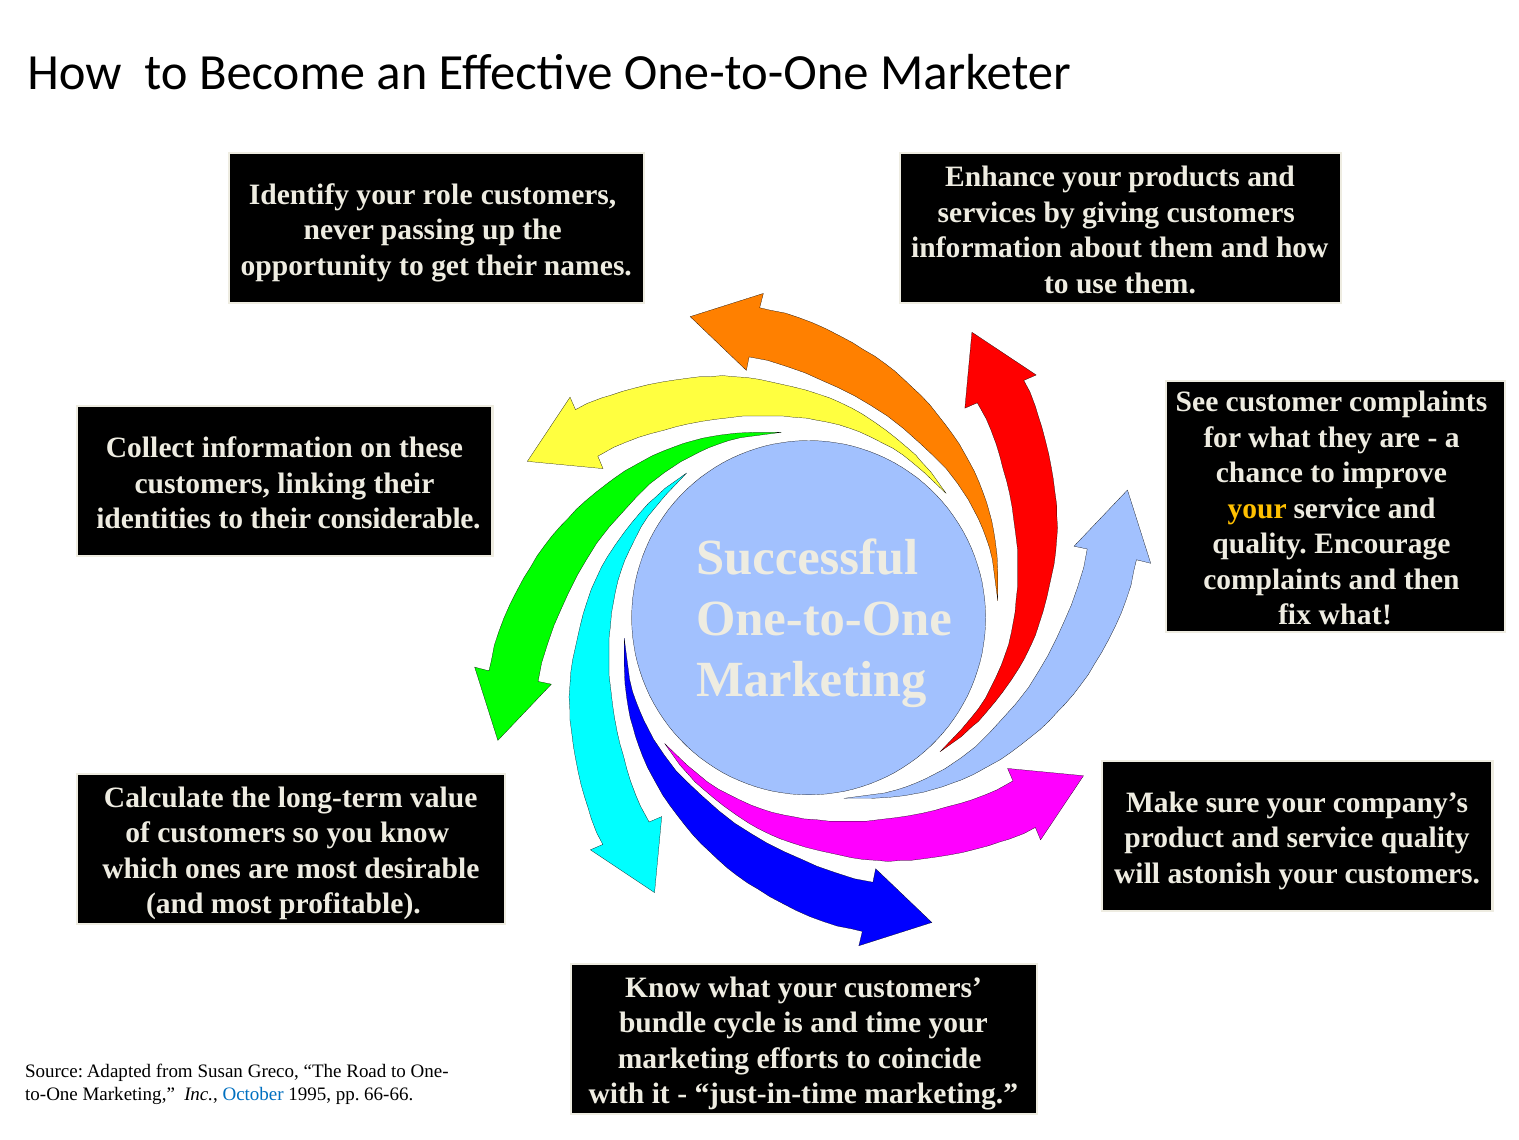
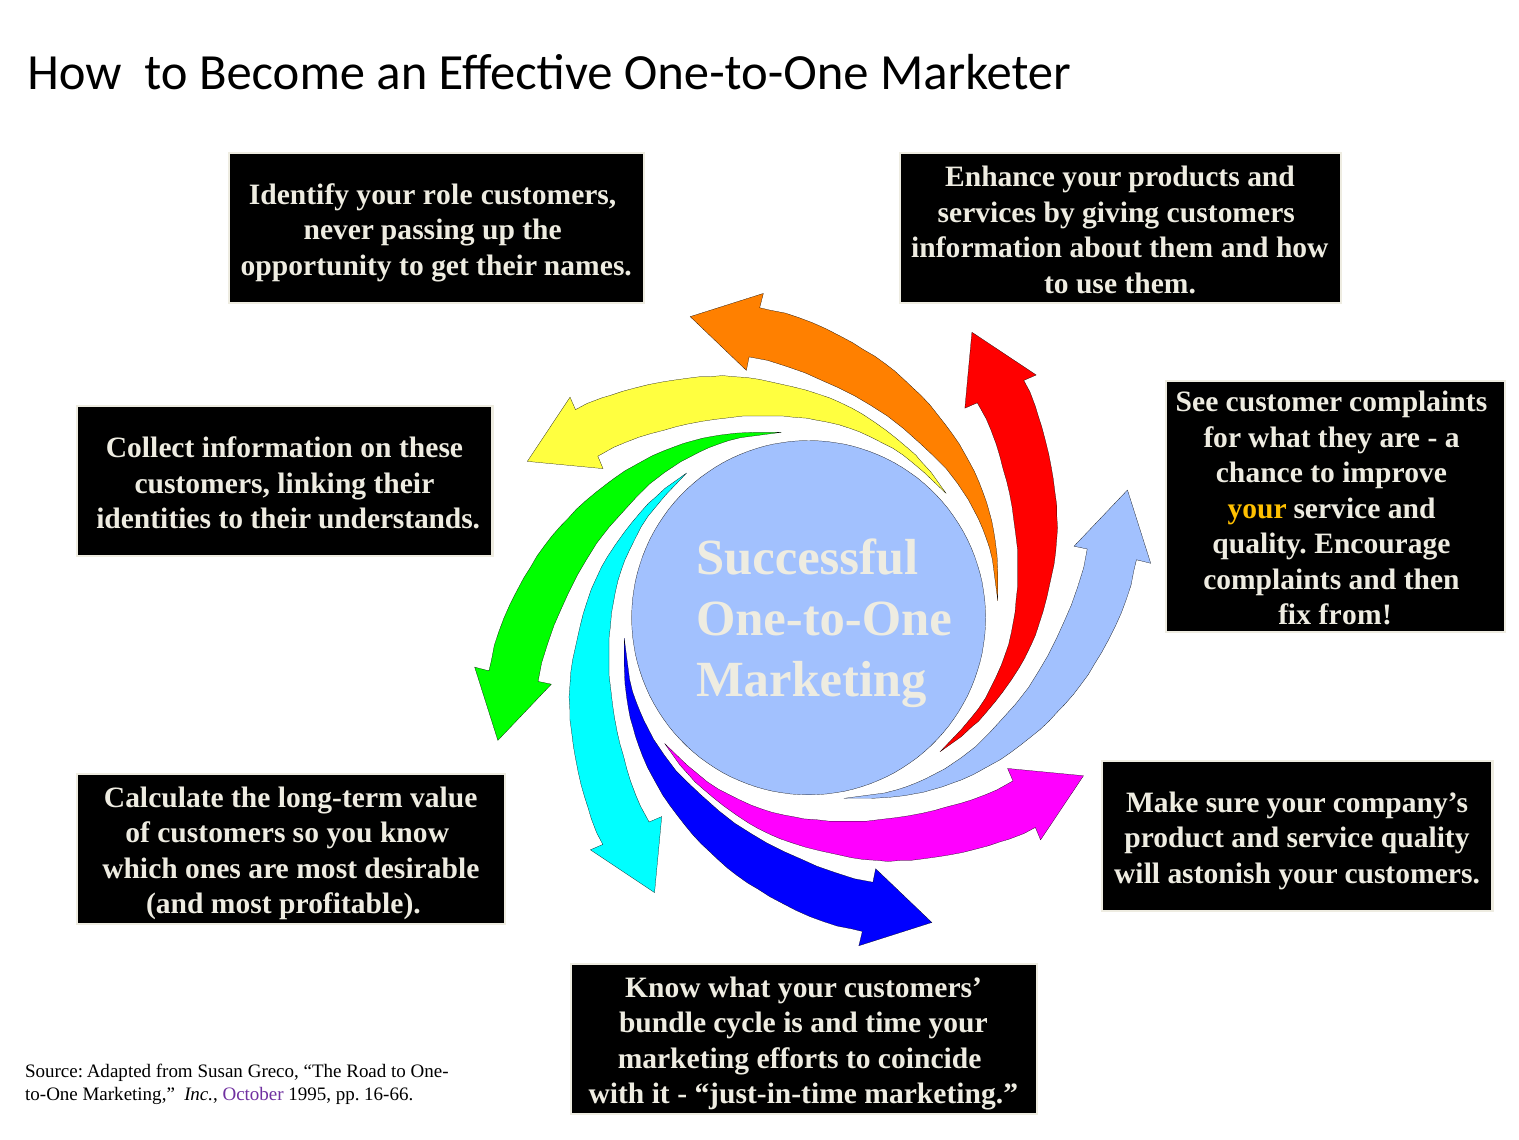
considerable: considerable -> understands (399, 519)
fix what: what -> from (1355, 615)
October colour: blue -> purple (253, 1094)
66-66: 66-66 -> 16-66 (389, 1094)
